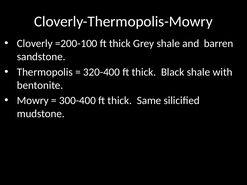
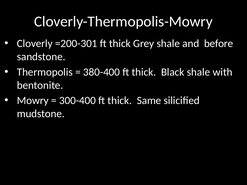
=200-100: =200-100 -> =200-301 (76, 44)
barren: barren -> before (219, 44)
320-400: 320-400 -> 380-400 (102, 72)
